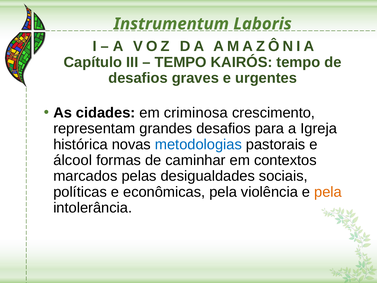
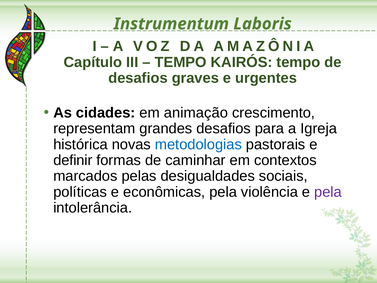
criminosa: criminosa -> animação (196, 113)
álcool: álcool -> definir (73, 160)
pela colour: orange -> purple (328, 192)
